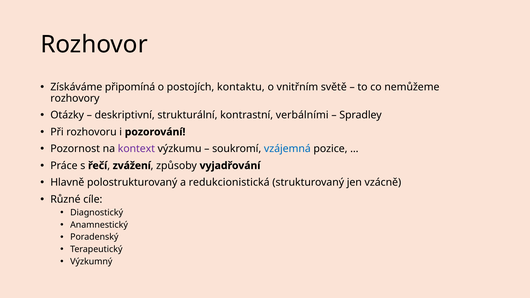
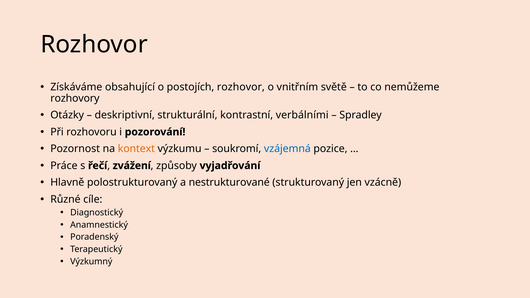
připomíná: připomíná -> obsahující (130, 87)
postojích kontaktu: kontaktu -> rozhovor (241, 87)
kontext colour: purple -> orange (136, 149)
redukcionistická: redukcionistická -> nestrukturované (229, 183)
